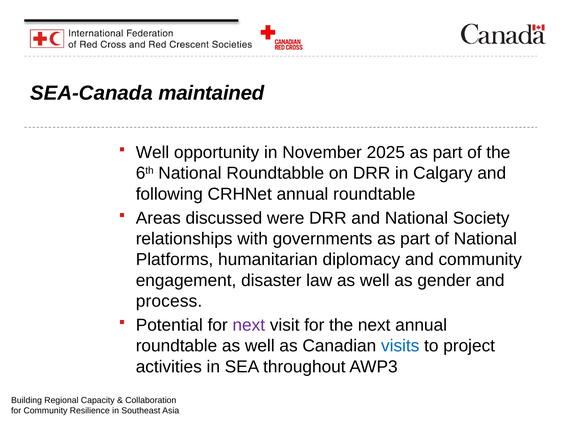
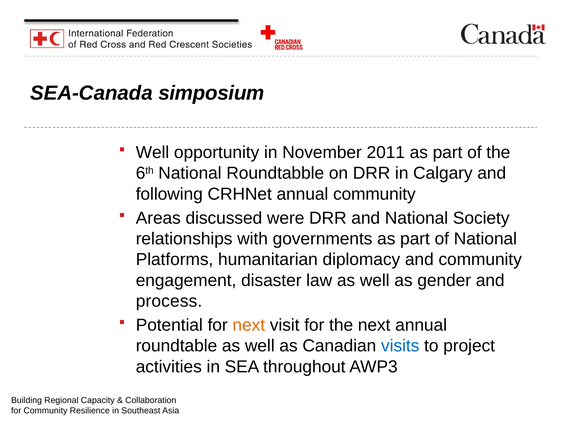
maintained: maintained -> simposium (211, 93)
2025: 2025 -> 2011 (386, 153)
CRHNet annual roundtable: roundtable -> community (374, 194)
next colour: purple -> orange (249, 326)
